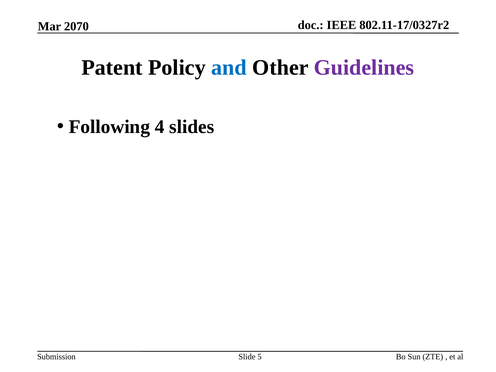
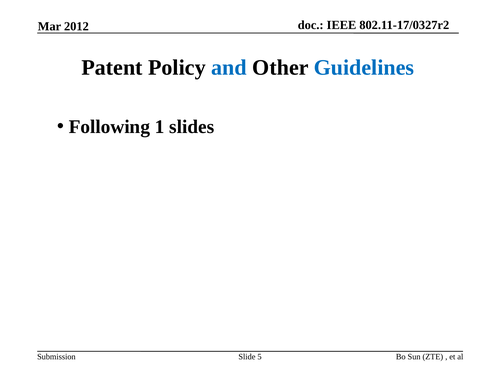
2070: 2070 -> 2012 (76, 26)
Guidelines colour: purple -> blue (364, 68)
4: 4 -> 1 (160, 127)
